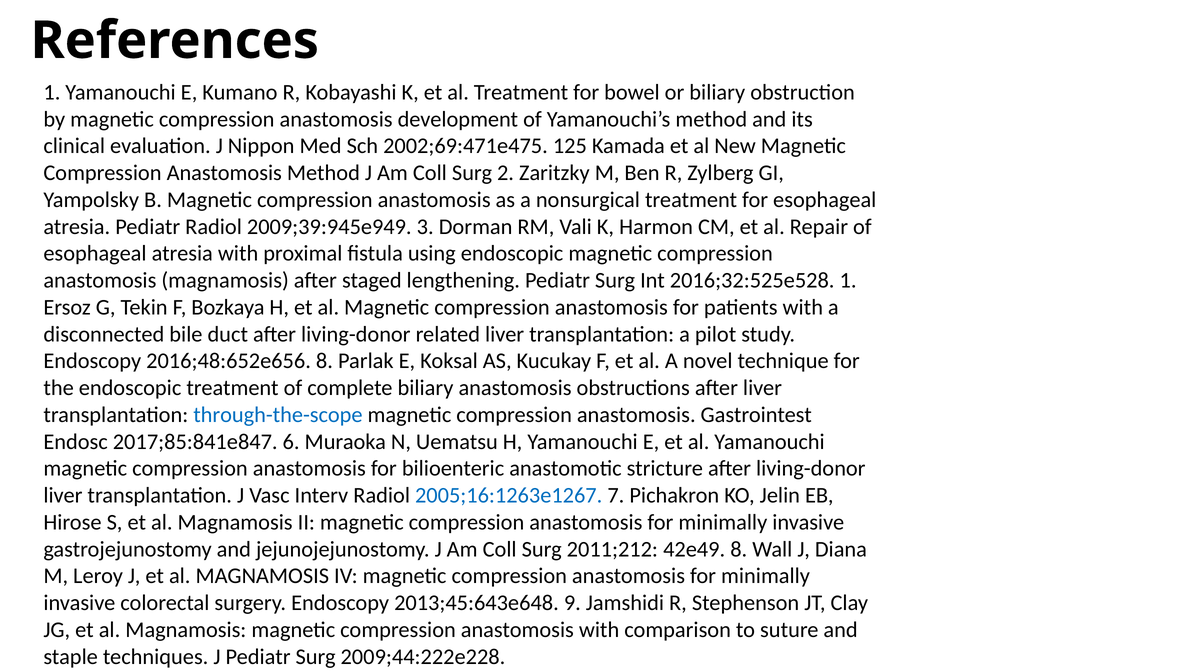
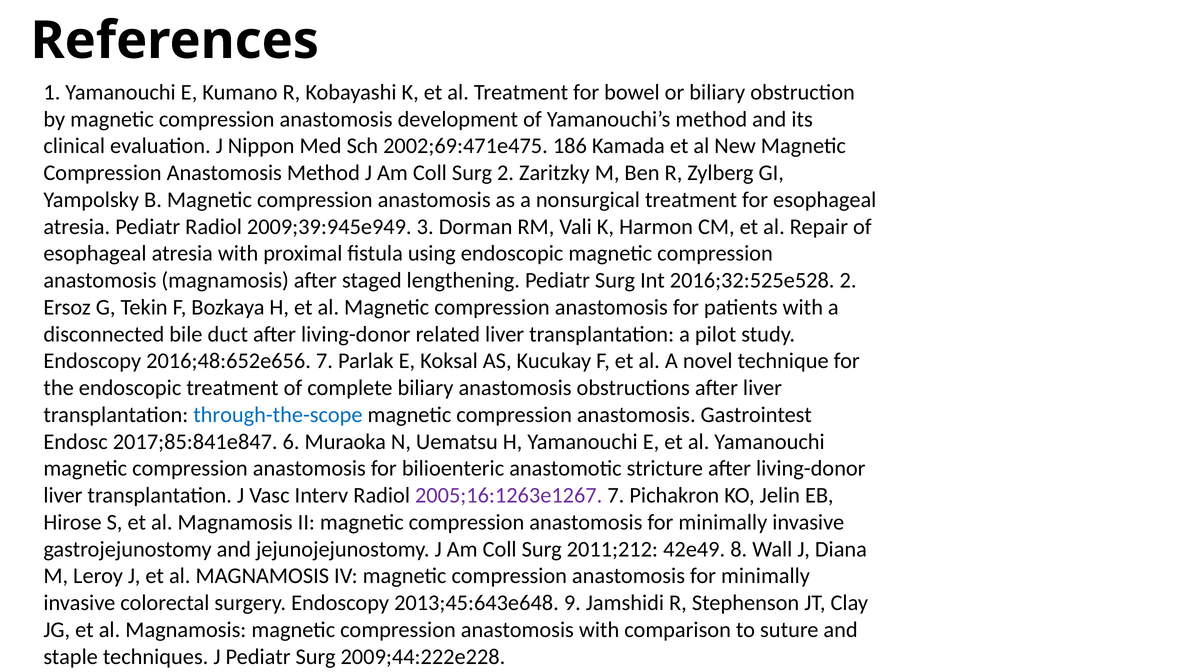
125: 125 -> 186 (570, 146)
2016;32:525e528 1: 1 -> 2 (848, 280)
2016;48:652e656 8: 8 -> 7 (324, 361)
2005;16:1263e1267 colour: blue -> purple (509, 495)
